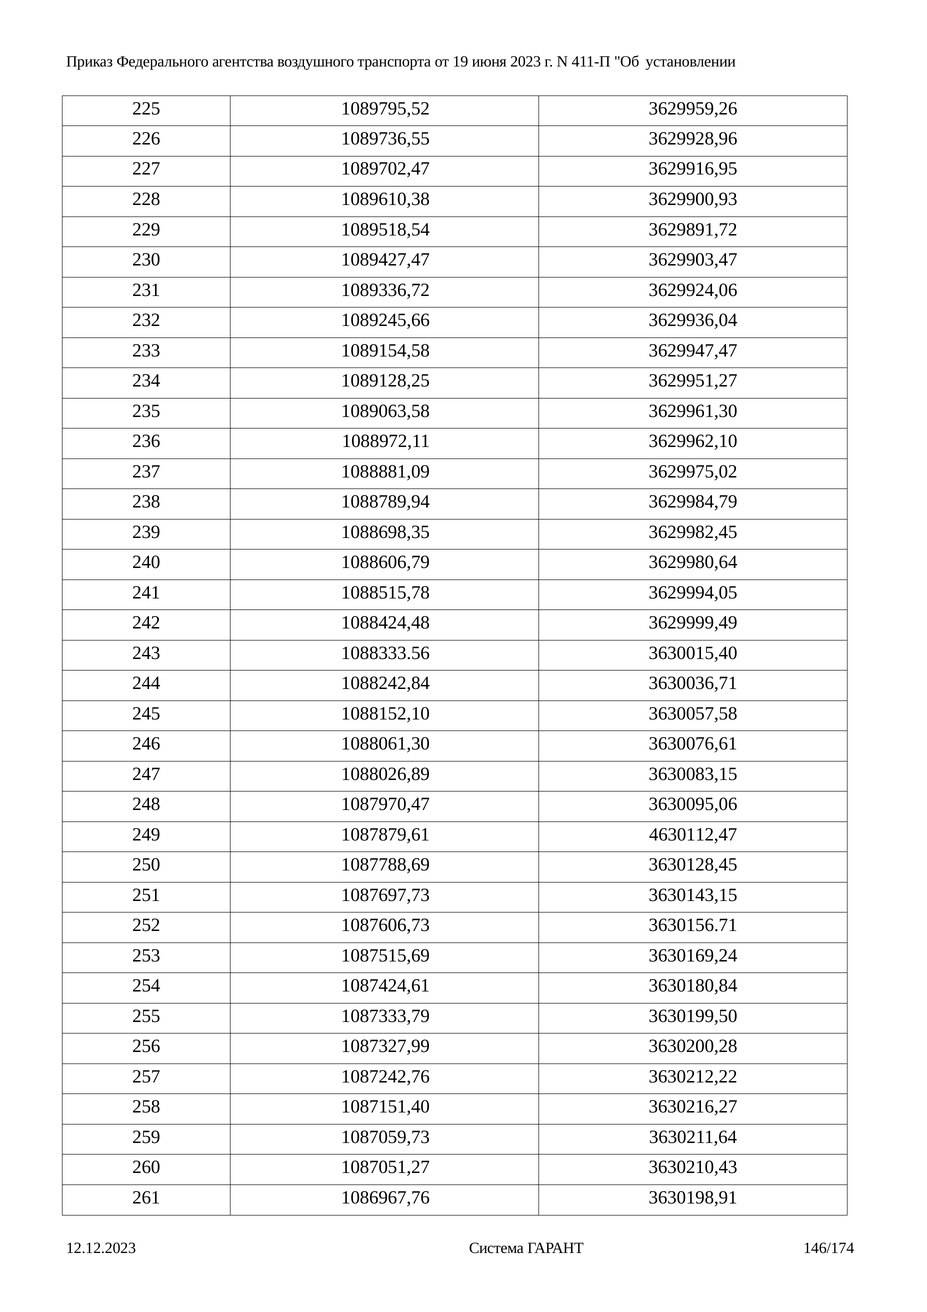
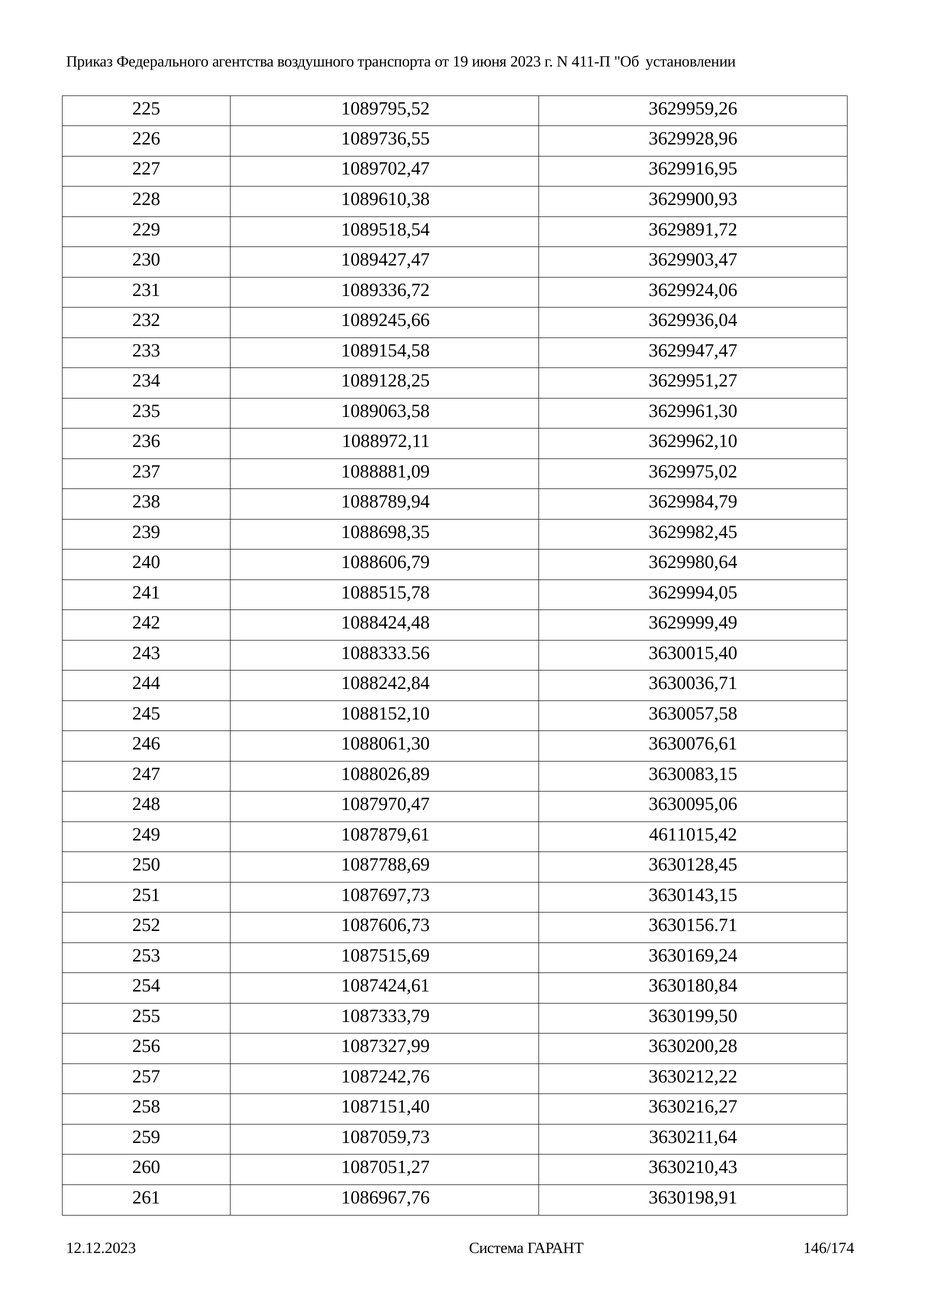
4630112,47: 4630112,47 -> 4611015,42 (693, 834)
